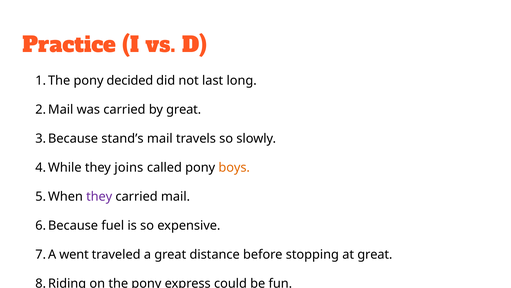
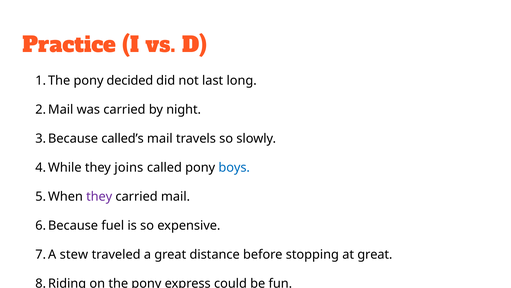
by great: great -> night (184, 109)
stand’s: stand’s -> called’s (123, 138)
boys colour: orange -> blue (234, 167)
went: went -> stew (74, 254)
